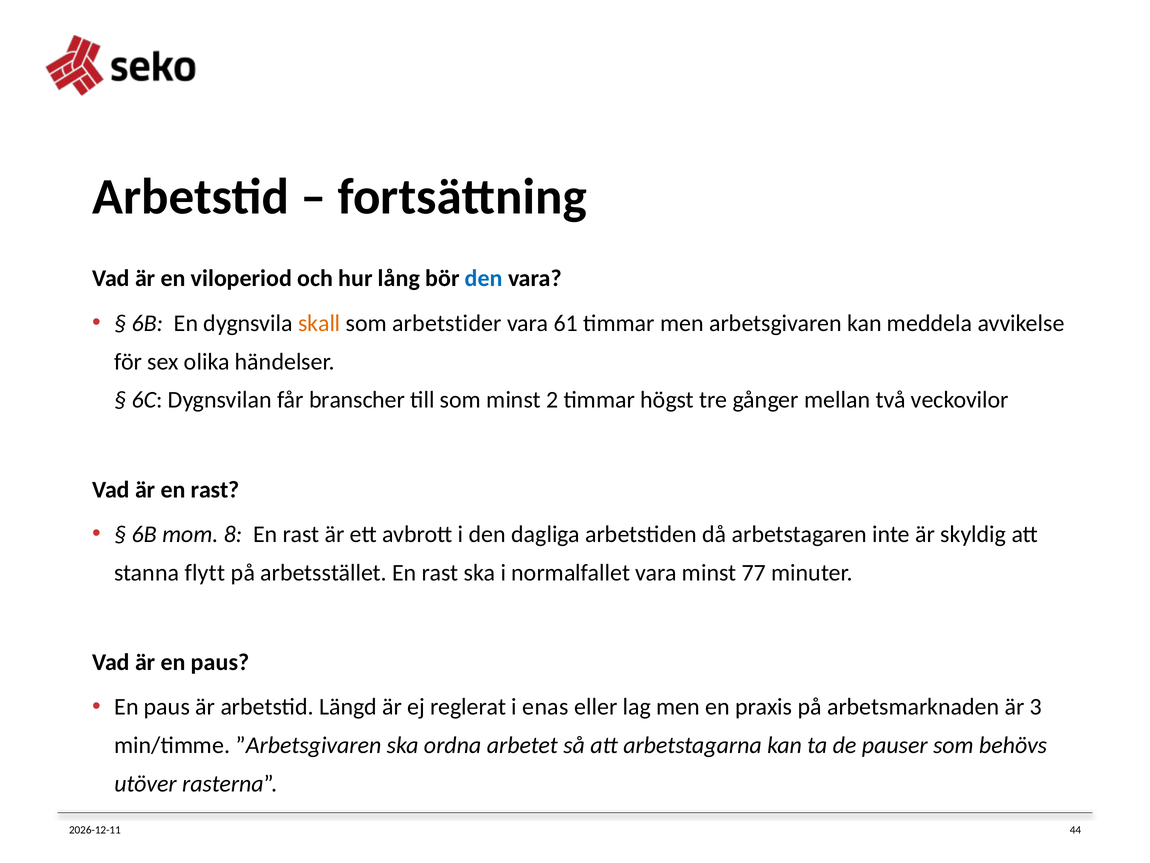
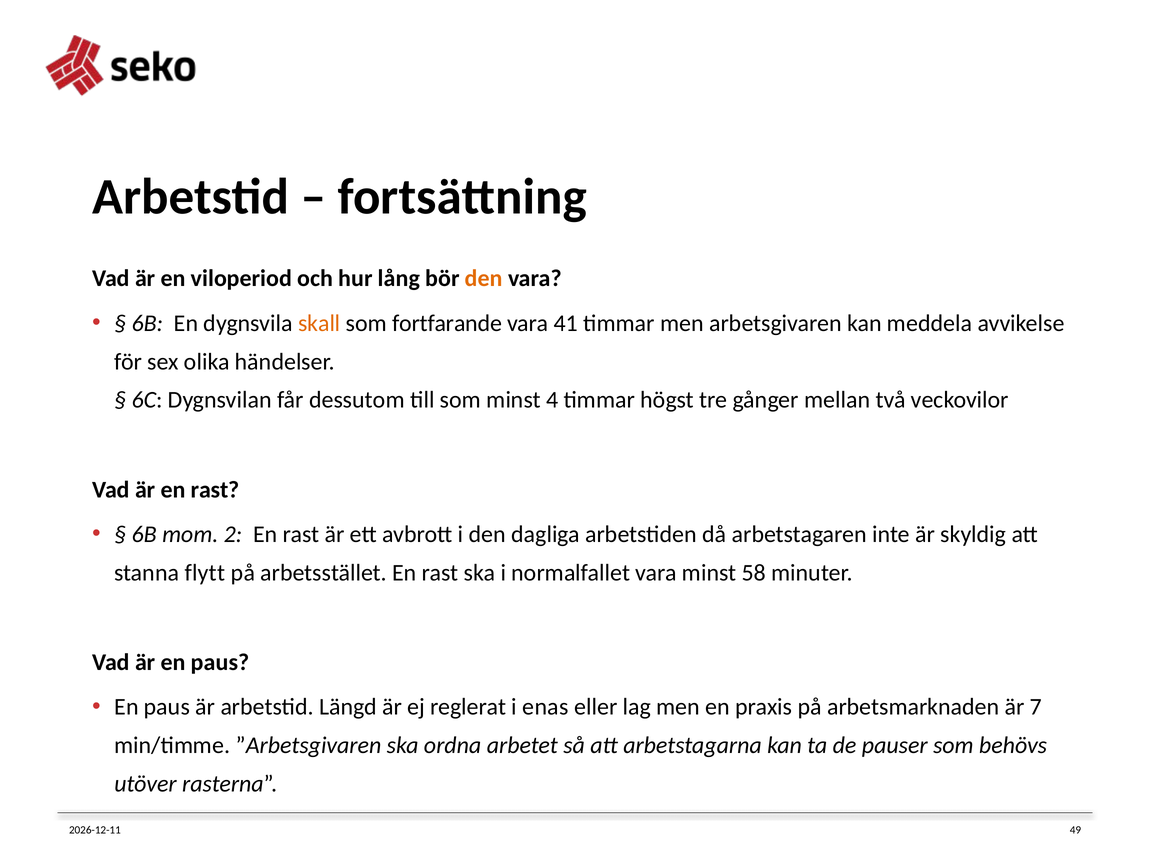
den colour: blue -> orange (484, 278)
arbetstider: arbetstider -> fortfarande (447, 323)
61: 61 -> 41 (566, 323)
branscher: branscher -> dessutom (357, 400)
2: 2 -> 4 (552, 400)
8: 8 -> 2 (233, 534)
77: 77 -> 58 (754, 572)
3: 3 -> 7 (1036, 707)
44: 44 -> 49 (1075, 829)
